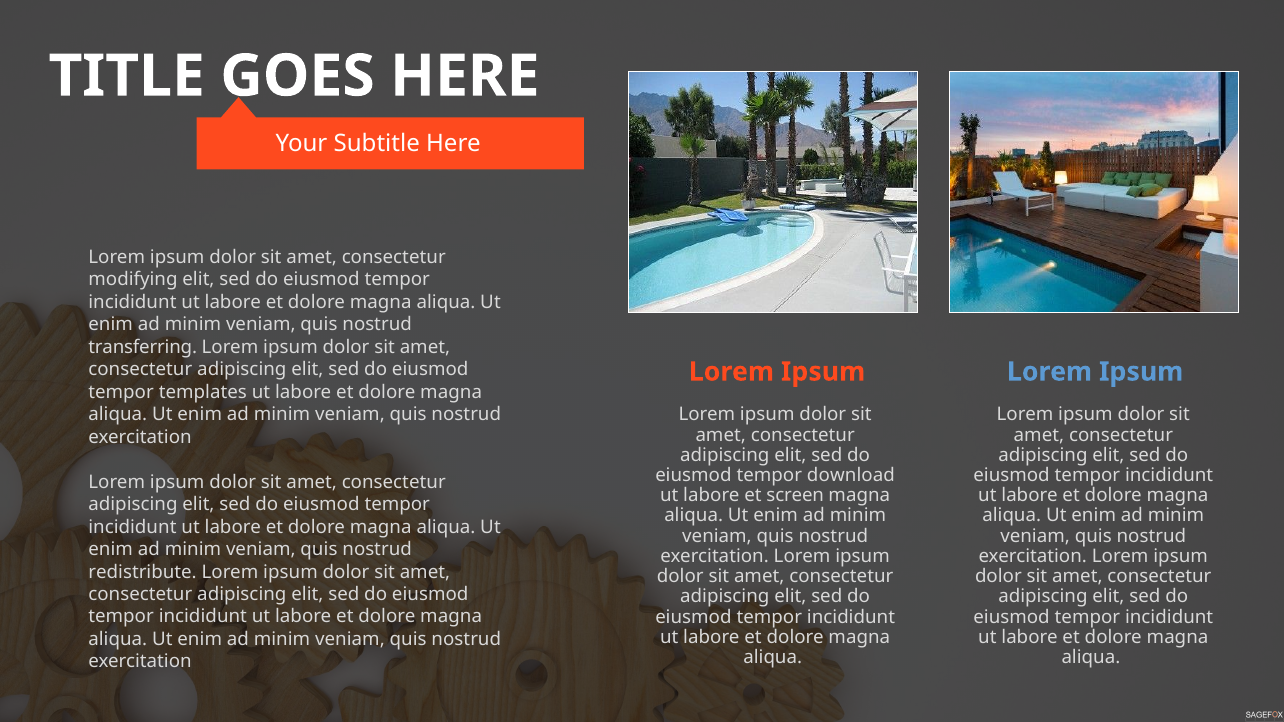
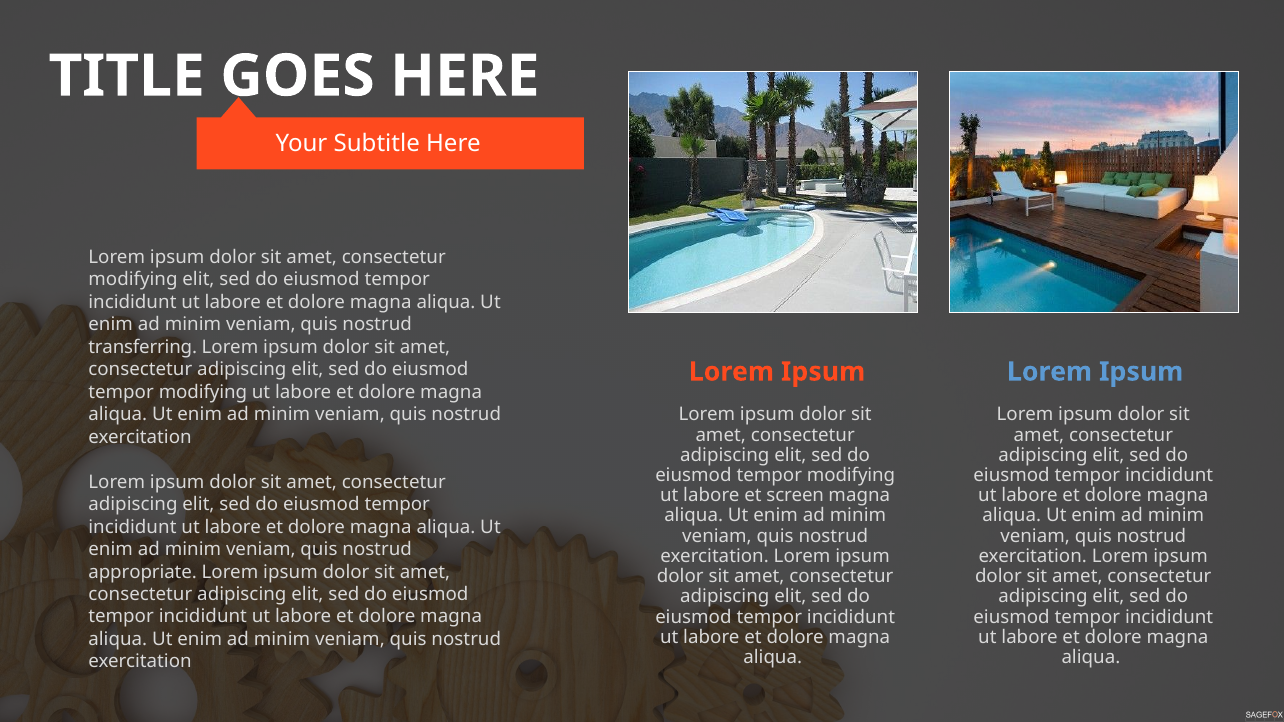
templates: templates -> modifying (203, 392)
download: download -> modifying (851, 475)
redistribute: redistribute -> appropriate (143, 572)
